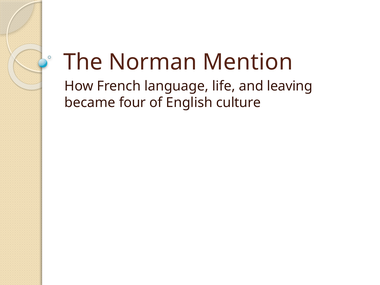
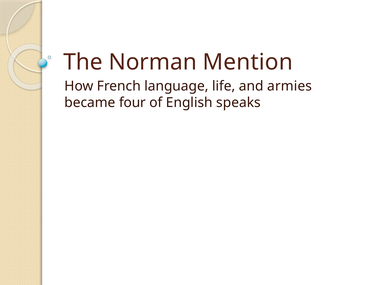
leaving: leaving -> armies (290, 86)
culture: culture -> speaks (238, 103)
